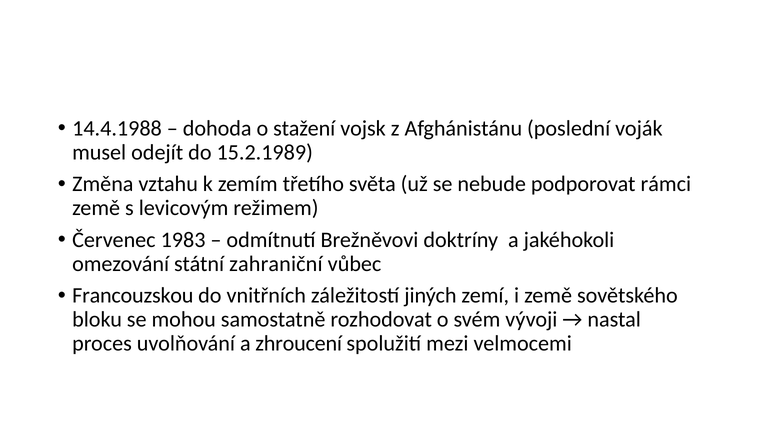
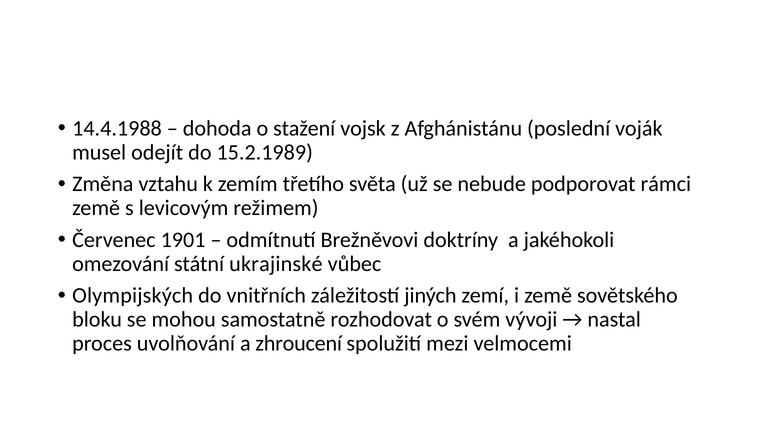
1983: 1983 -> 1901 (183, 240)
zahraniční: zahraniční -> ukrajinské (276, 264)
Francouzskou: Francouzskou -> Olympijských (133, 296)
